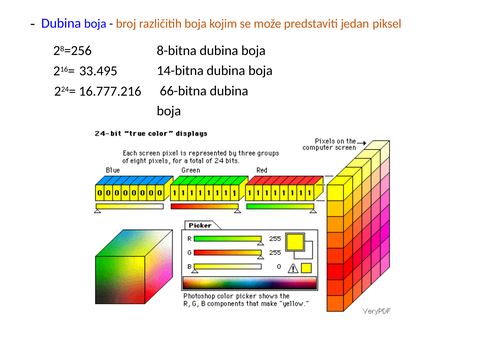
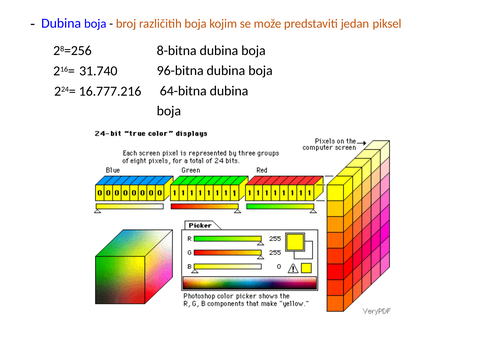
14-bitna: 14-bitna -> 96-bitna (180, 71)
33.495: 33.495 -> 31.740 (98, 71)
66-bitna: 66-bitna -> 64-bitna (183, 91)
